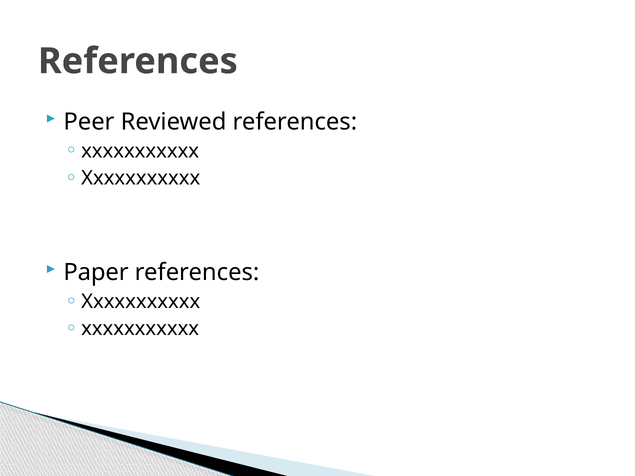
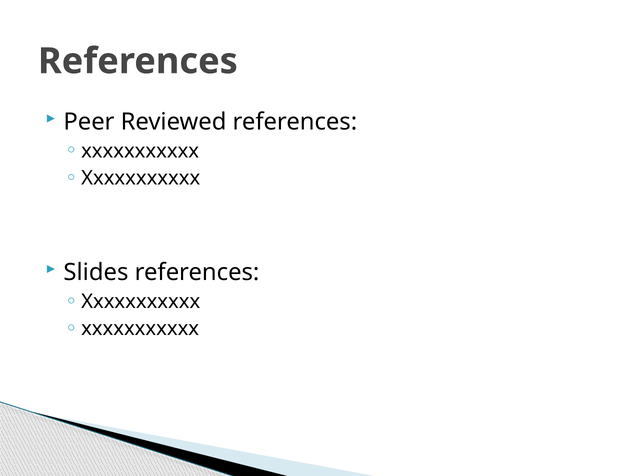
Paper: Paper -> Slides (96, 273)
